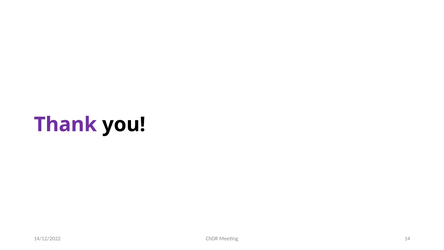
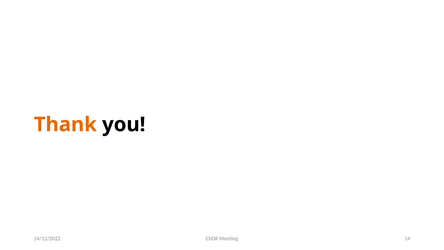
Thank colour: purple -> orange (65, 124)
